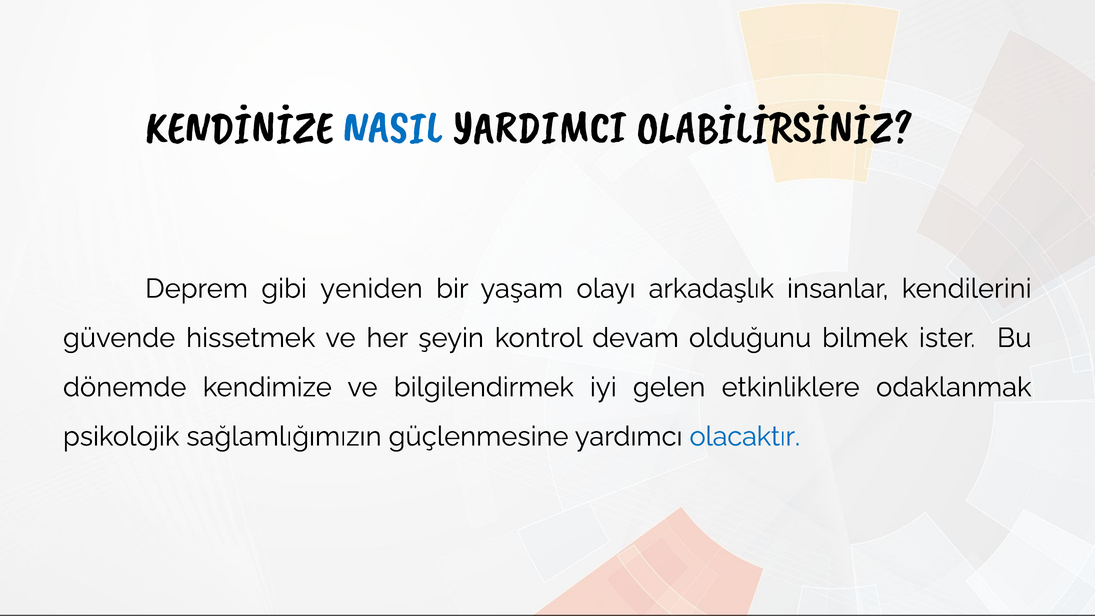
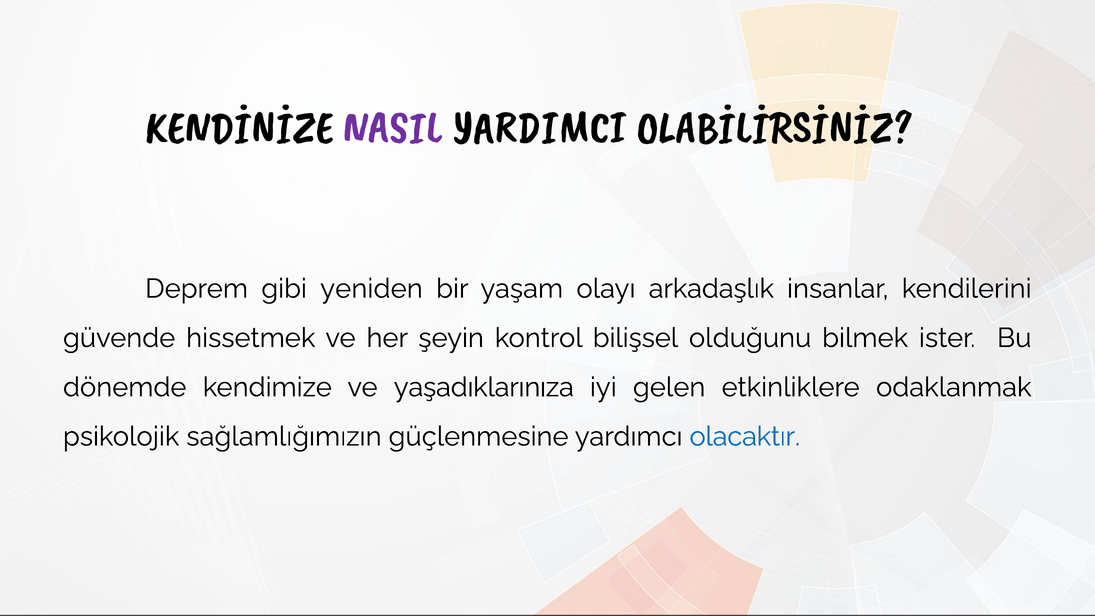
NASIL colour: blue -> purple (393, 127)
devam: devam -> bilişsel (635, 338)
bilgilendirmek: bilgilendirmek -> yaşadıklarınıza (484, 387)
